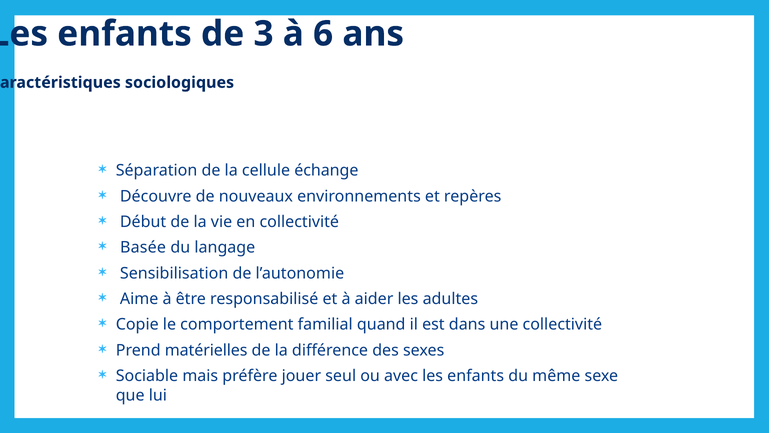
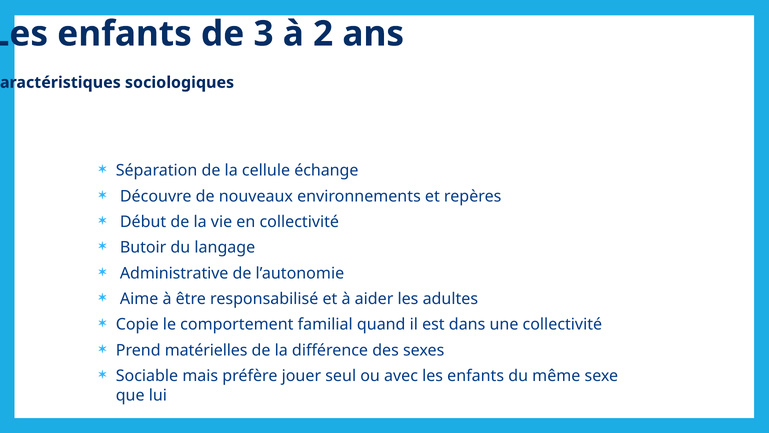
6: 6 -> 2 (323, 34)
Basée: Basée -> Butoir (143, 247)
Sensibilisation: Sensibilisation -> Administrative (174, 273)
